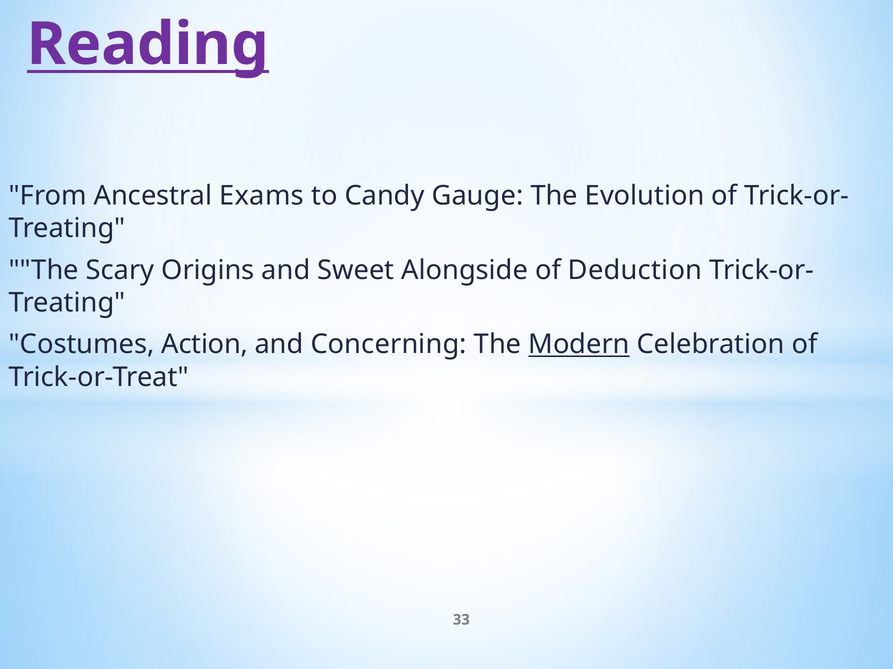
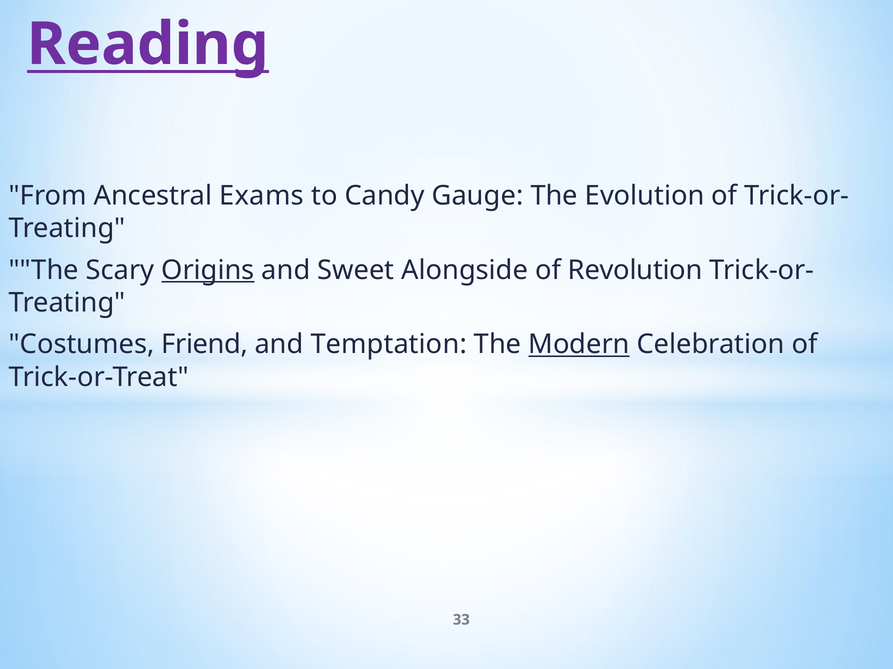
Origins underline: none -> present (208, 270)
Deduction: Deduction -> Revolution (635, 270)
Action: Action -> Friend (205, 345)
Concerning: Concerning -> Temptation (389, 345)
